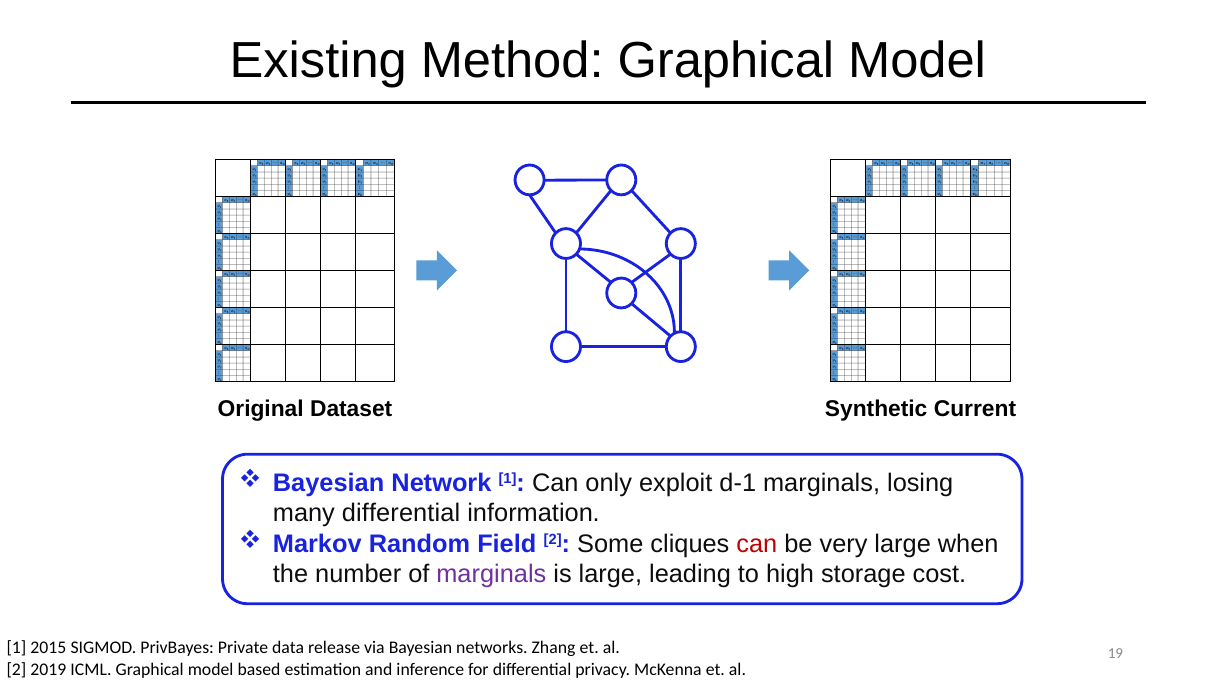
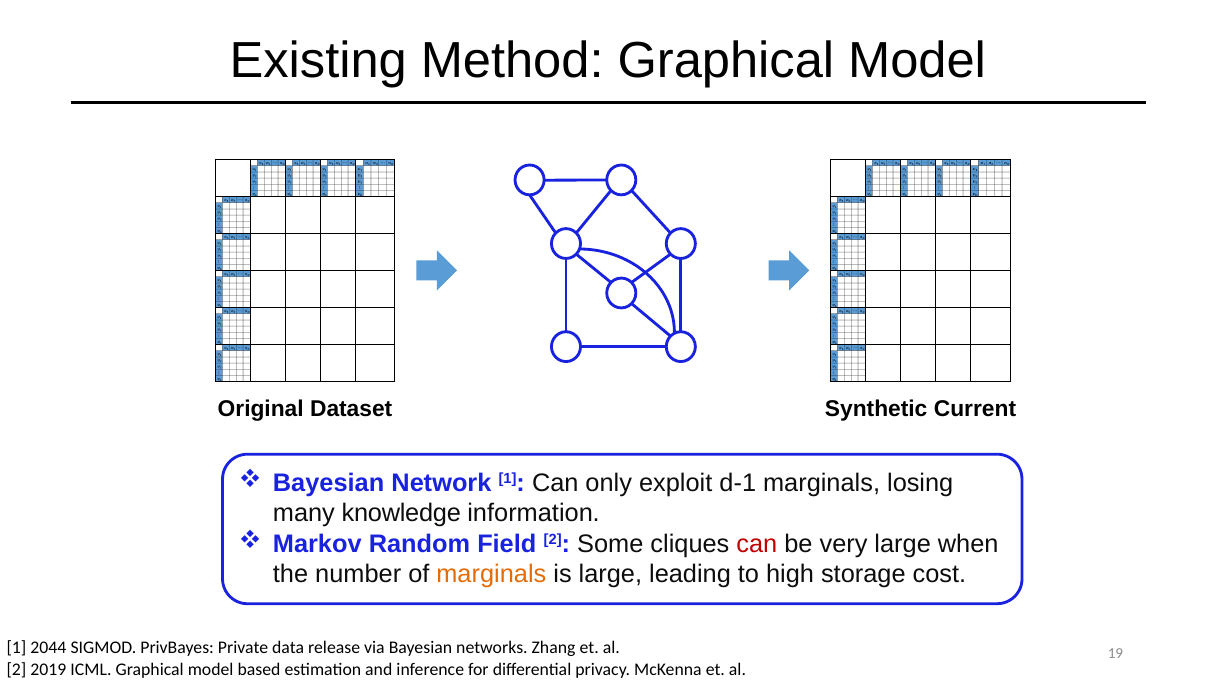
many differential: differential -> knowledge (401, 513)
marginals colour: purple -> orange (491, 574)
2015: 2015 -> 2044 (48, 648)
